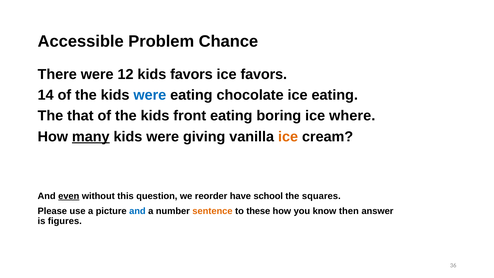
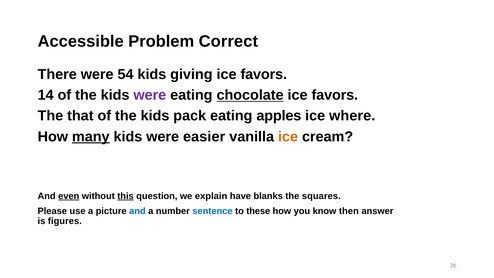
Chance: Chance -> Correct (228, 42)
12: 12 -> 54 (126, 74)
kids favors: favors -> giving (191, 74)
were colour: blue -> purple (150, 95)
chocolate underline: none -> present (250, 95)
eating: eating -> favors (335, 95)
front: front -> pack (190, 116)
boring: boring -> apples (279, 116)
giving: giving -> easier (204, 137)
this underline: none -> present (126, 196)
reorder: reorder -> explain (211, 196)
school: school -> blanks (268, 196)
sentence colour: orange -> blue (212, 211)
